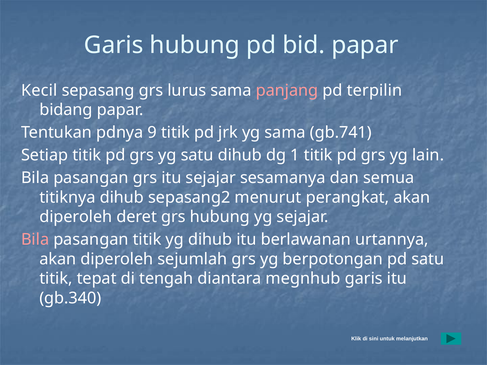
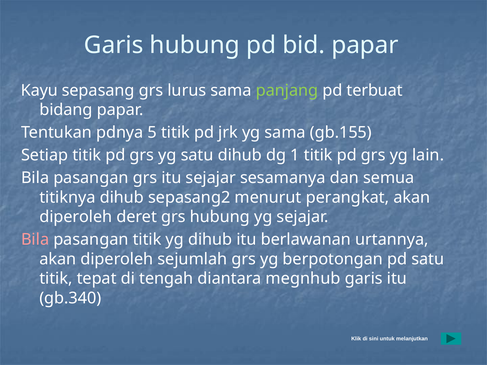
Kecil: Kecil -> Kayu (39, 90)
panjang colour: pink -> light green (287, 90)
terpilin: terpilin -> terbuat (375, 90)
9: 9 -> 5 (152, 133)
gb.741: gb.741 -> gb.155 (341, 133)
